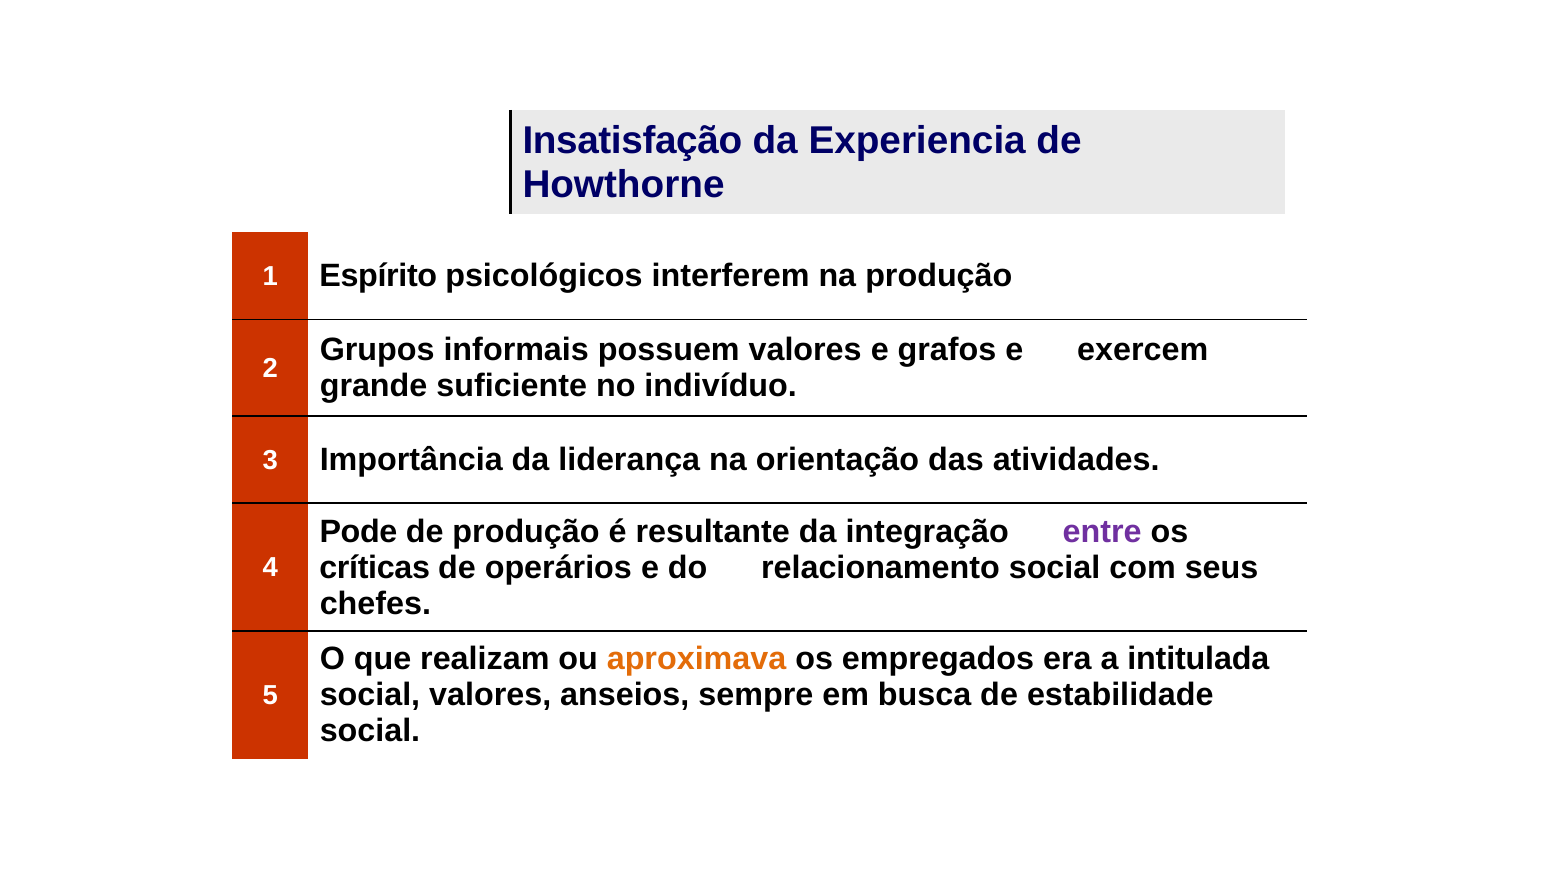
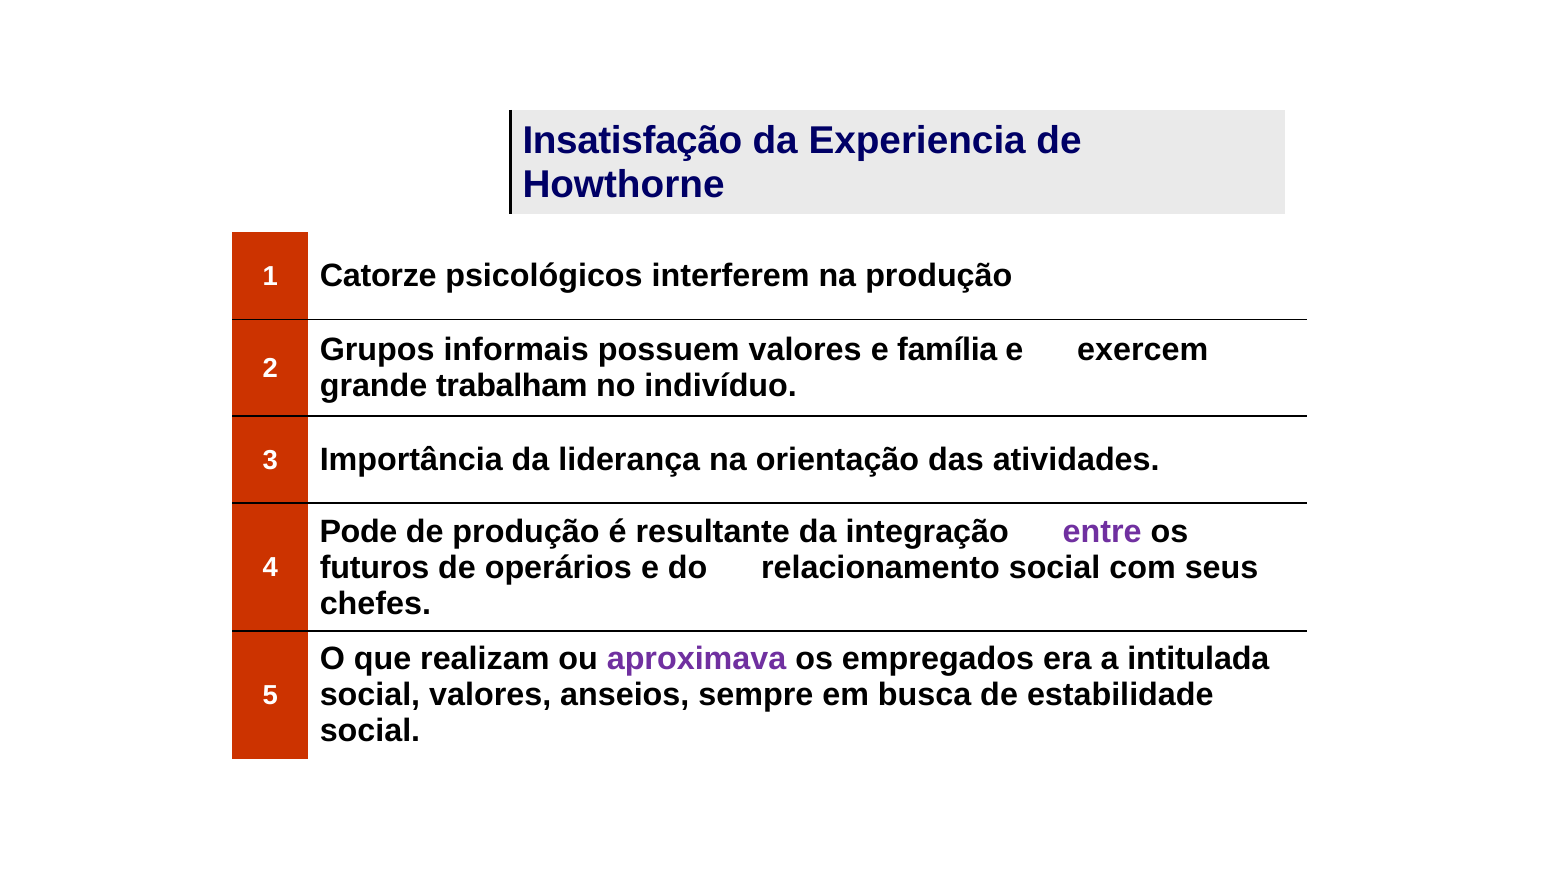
Espírito: Espírito -> Catorze (378, 276)
grafos: grafos -> família (947, 350)
suficiente: suficiente -> trabalham (512, 386)
críticas: críticas -> futuros (375, 568)
aproximava colour: orange -> purple (697, 659)
